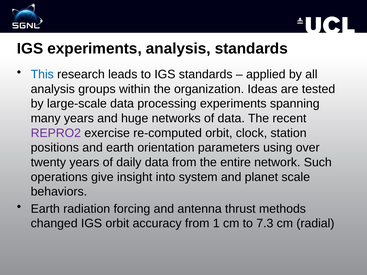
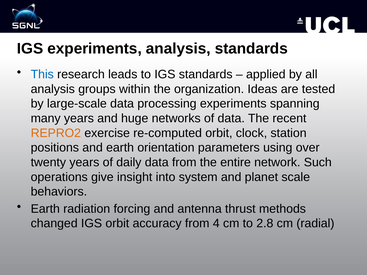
REPRO2 colour: purple -> orange (56, 133)
1: 1 -> 4 (216, 224)
7.3: 7.3 -> 2.8 (265, 224)
